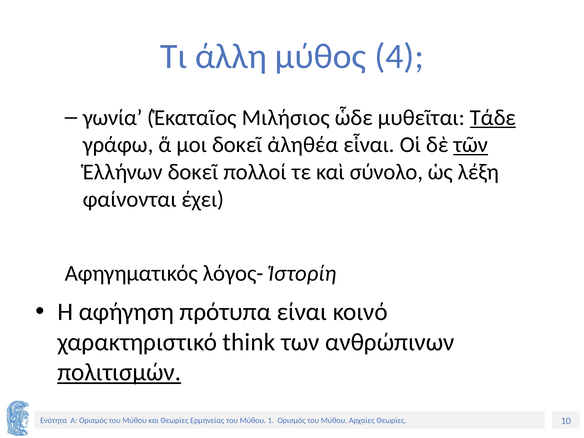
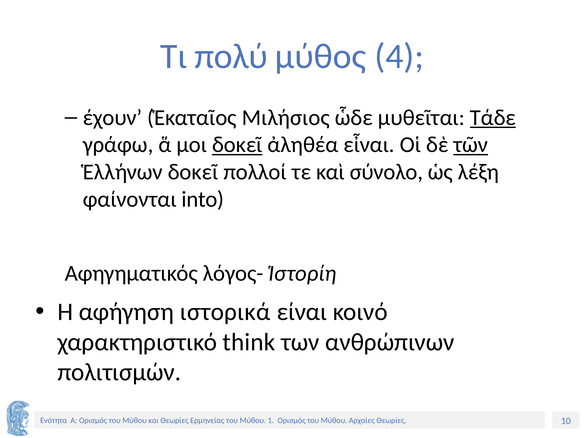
άλλη: άλλη -> πολύ (231, 57)
γωνία: γωνία -> έχουν (113, 118)
δοκεῖ underline: none -> present (237, 145)
έχει: έχει -> into (203, 199)
πρότυπα: πρότυπα -> ιστορικά (225, 312)
πολιτισμών underline: present -> none (119, 372)
